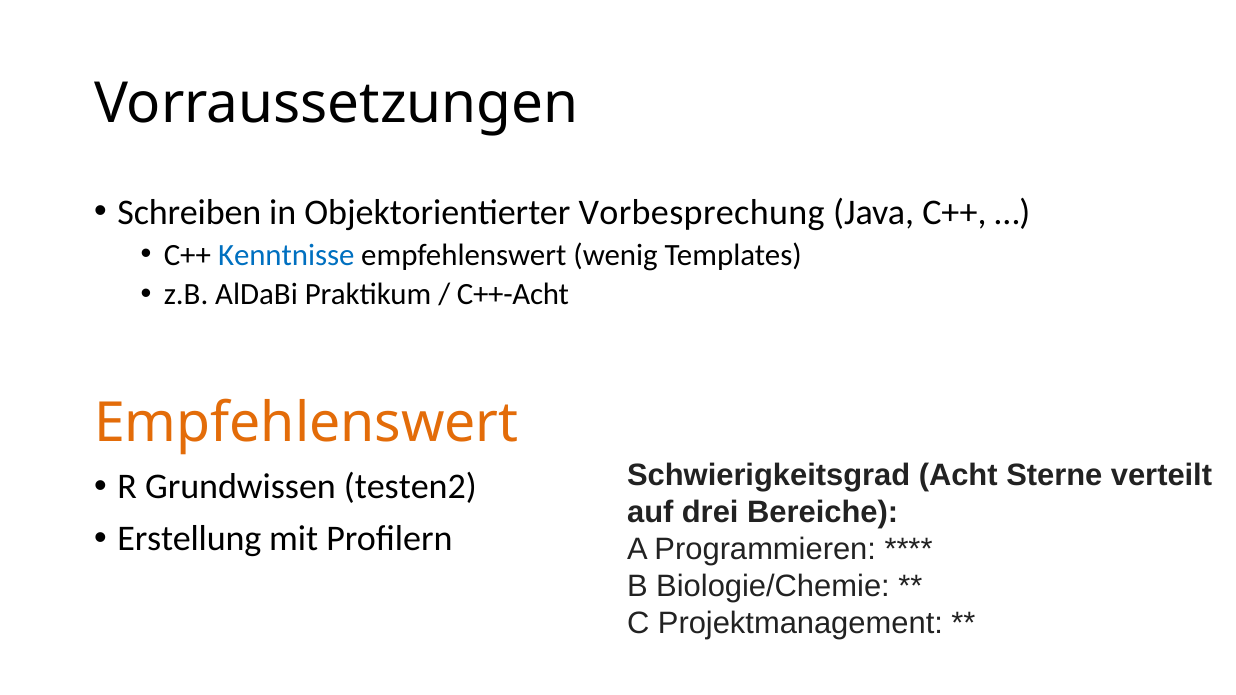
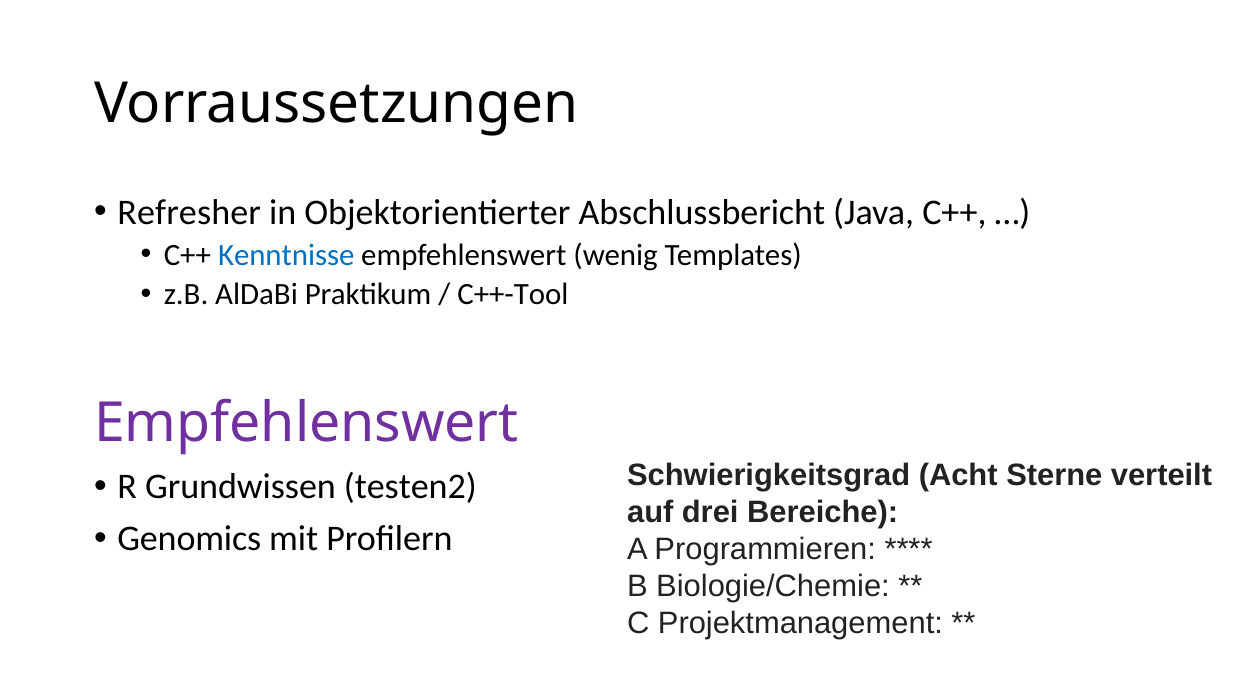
Schreiben: Schreiben -> Refresher (189, 212)
Vorbesprechung: Vorbesprechung -> Abschlussbericht (702, 212)
C++-Acht: C++-Acht -> C++-Tool (513, 295)
Empfehlenswert colour: orange -> purple (306, 424)
Erstellung: Erstellung -> Genomics (189, 539)
